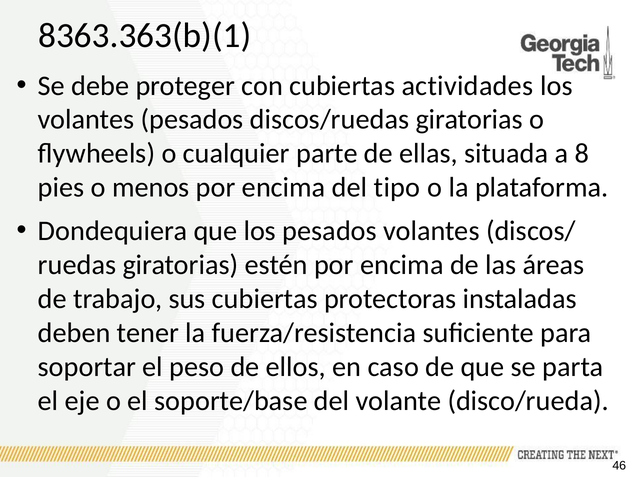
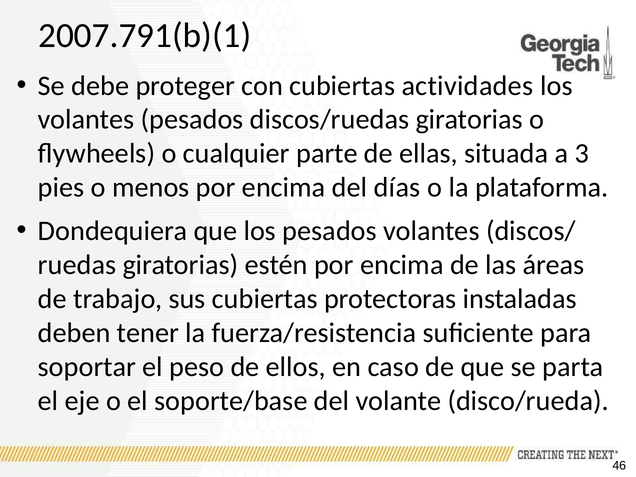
8363.363(b)(1: 8363.363(b)(1 -> 2007.791(b)(1 (145, 35)
8: 8 -> 3 (582, 154)
tipo: tipo -> días (397, 188)
